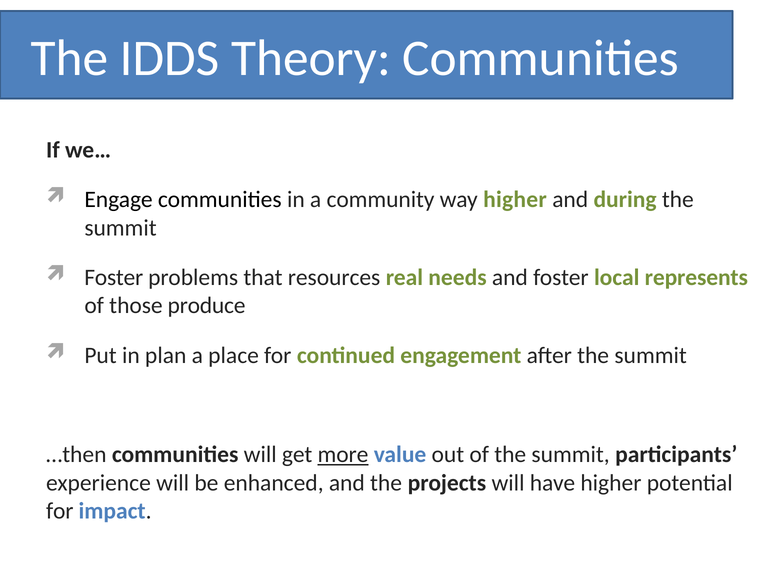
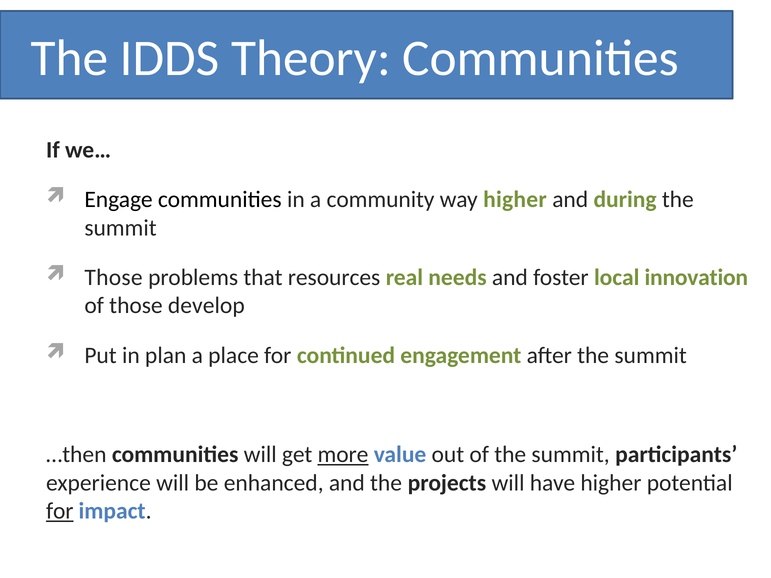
Foster: Foster -> Those (114, 278)
represents: represents -> innovation (696, 278)
produce: produce -> develop (206, 306)
for underline: none -> present (60, 511)
